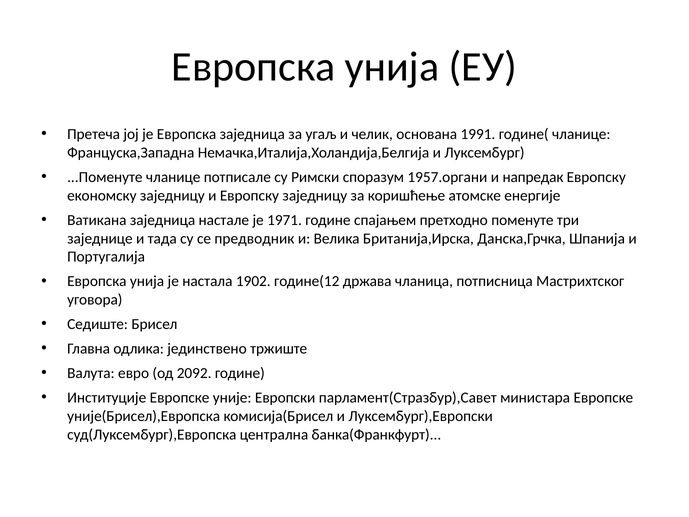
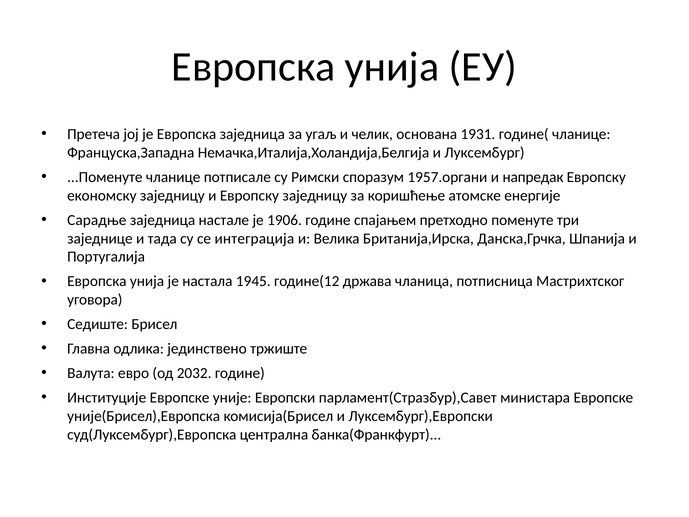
1991: 1991 -> 1931 (478, 134)
Ватикана: Ватикана -> Сарадње (97, 220)
1971: 1971 -> 1906 (285, 220)
предводник: предводник -> интеграција (254, 238)
1902: 1902 -> 1945 (253, 281)
2092: 2092 -> 2032 (194, 373)
